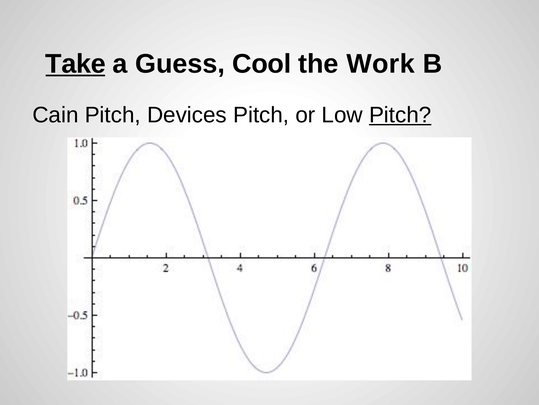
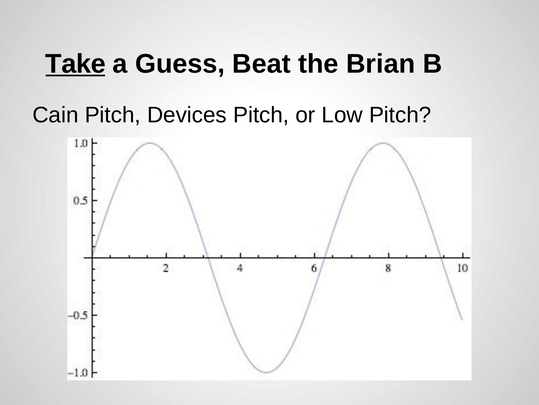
Cool: Cool -> Beat (262, 64)
Work: Work -> Brian (381, 64)
Pitch underline: present -> none (400, 115)
